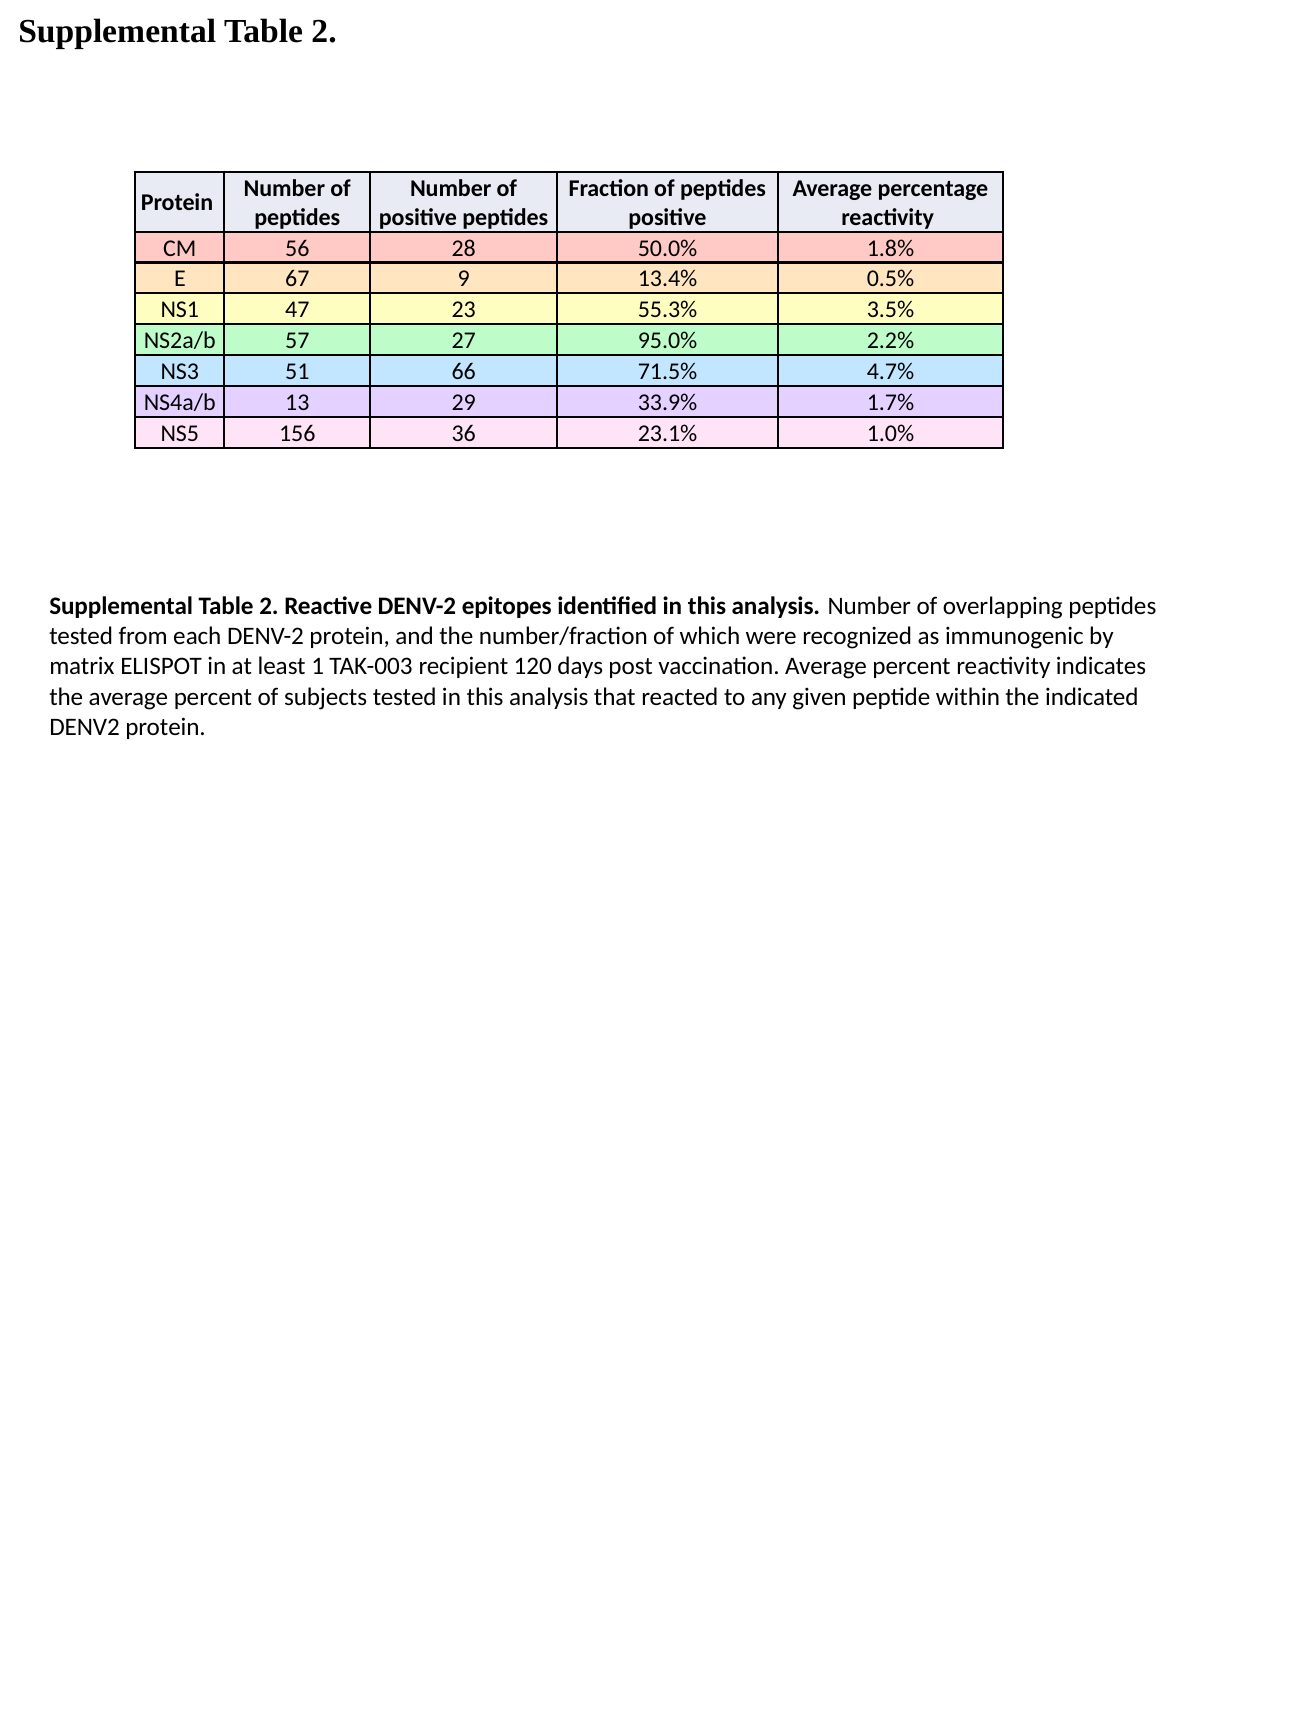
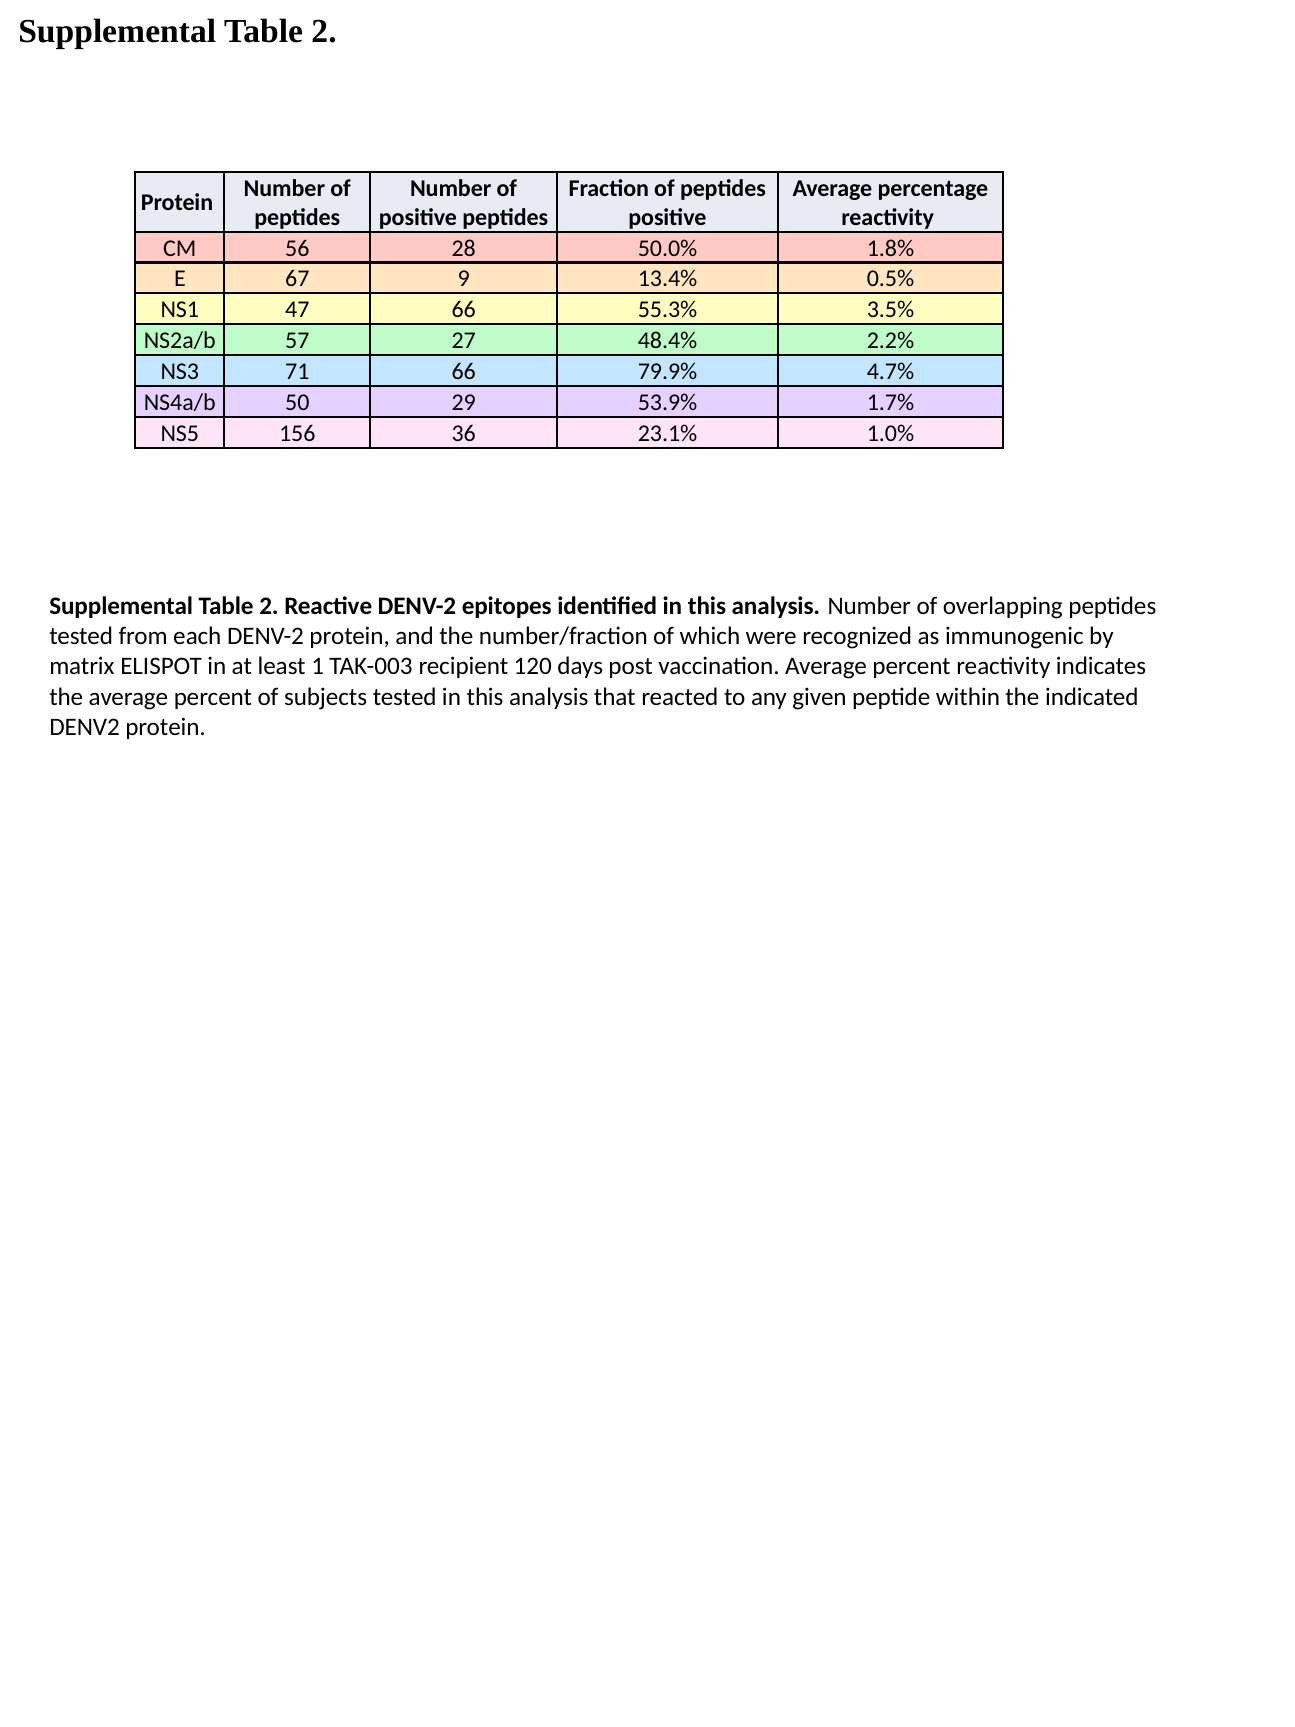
47 23: 23 -> 66 (464, 310)
95.0%: 95.0% -> 48.4% (668, 341)
51: 51 -> 71 (297, 372)
71.5%: 71.5% -> 79.9% (668, 372)
13: 13 -> 50 (297, 403)
33.9%: 33.9% -> 53.9% (668, 403)
